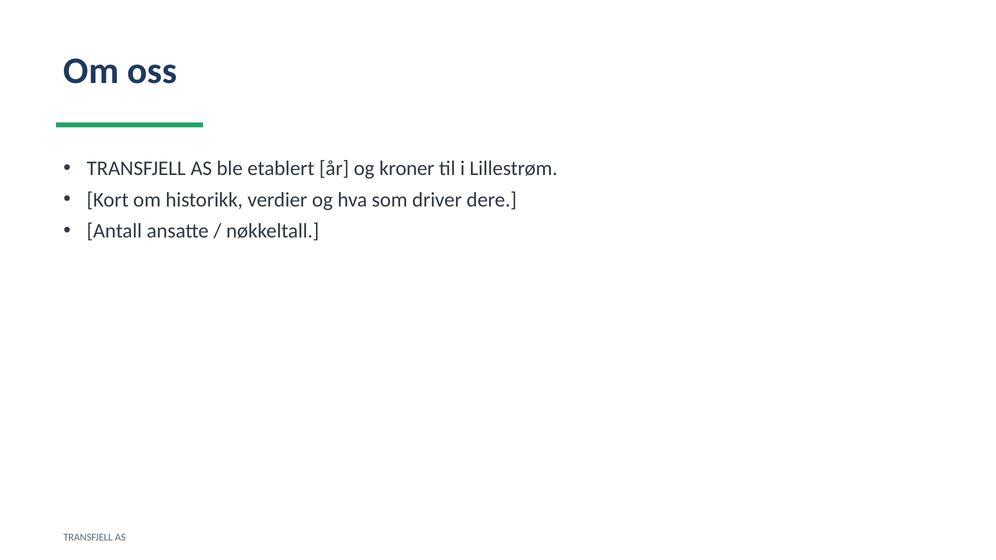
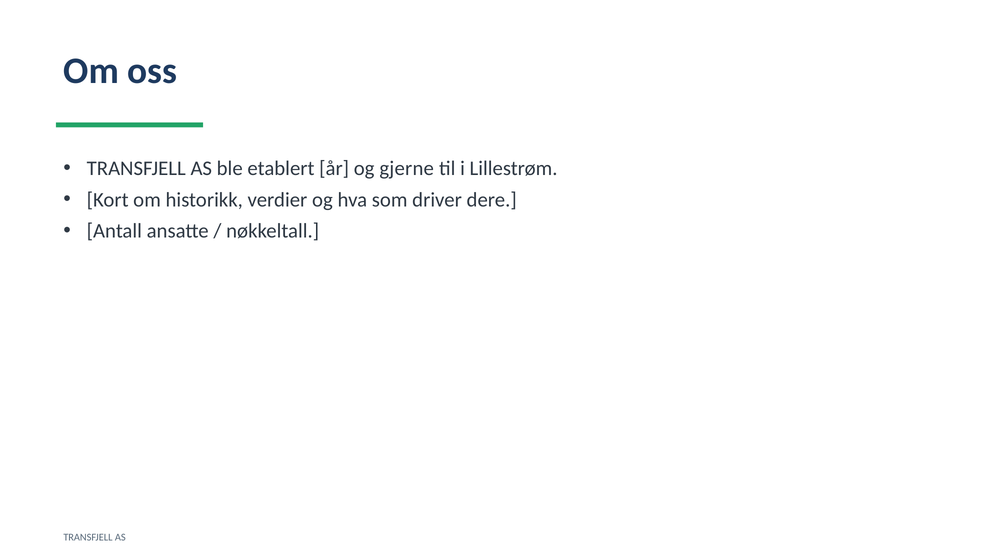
kroner: kroner -> gjerne (407, 169)
